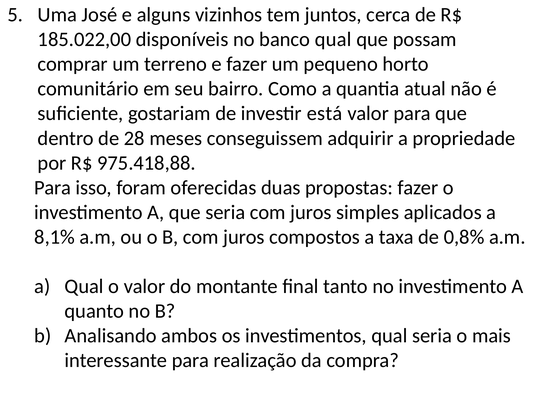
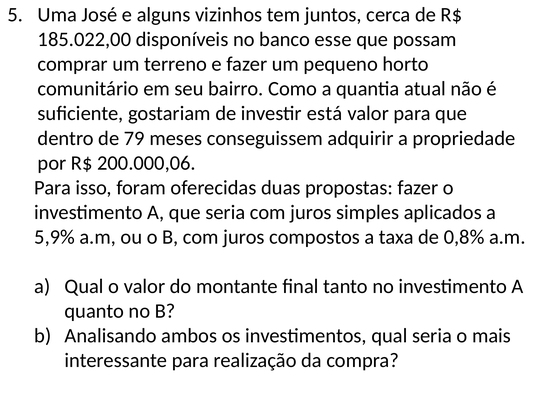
banco qual: qual -> esse (333, 39)
28: 28 -> 79 (134, 138)
975.418,88: 975.418,88 -> 200.000,06 (146, 163)
8,1%: 8,1% -> 5,9% (55, 237)
